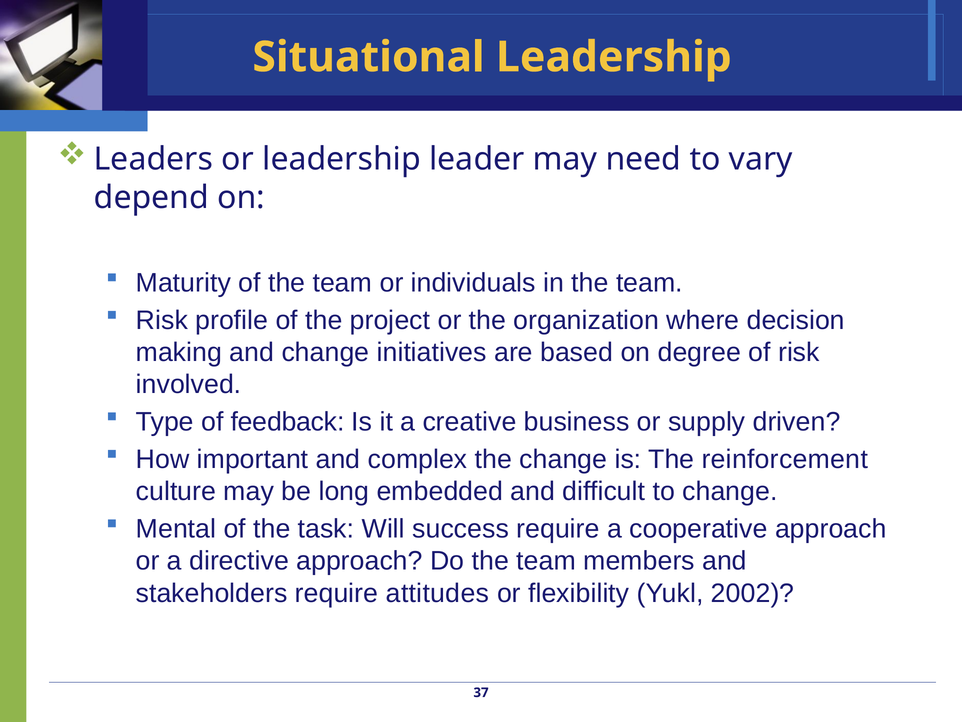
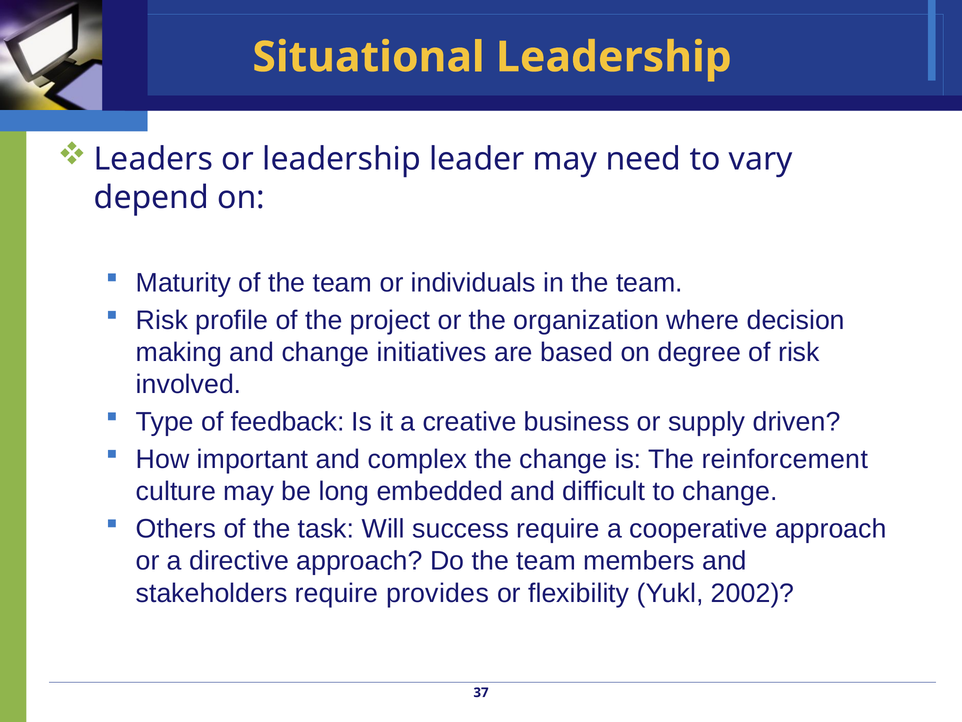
Mental: Mental -> Others (176, 529)
attitudes: attitudes -> provides (437, 593)
